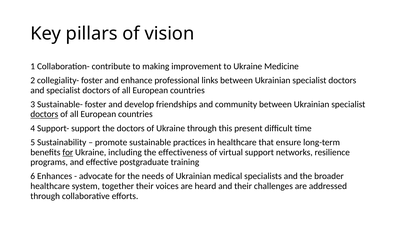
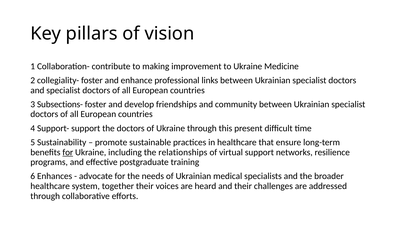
Sustainable-: Sustainable- -> Subsections- (60, 104)
doctors underline: present -> none (44, 114)
effectiveness: effectiveness -> relationships (183, 152)
